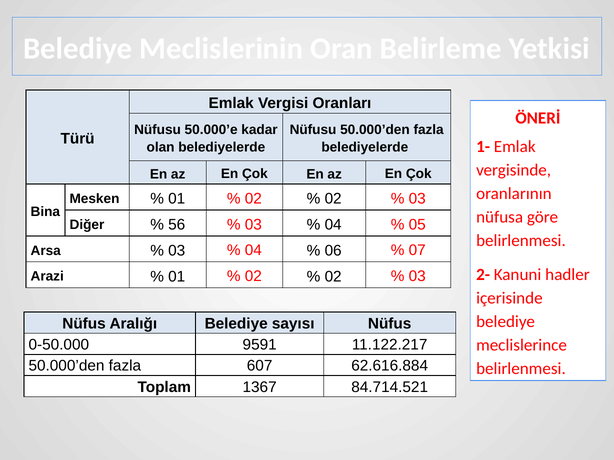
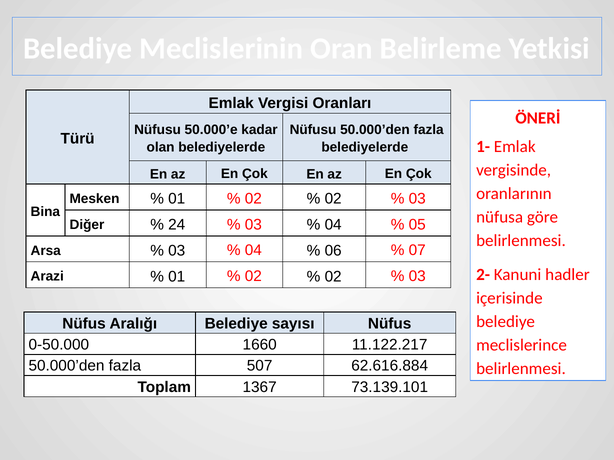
56: 56 -> 24 (177, 225)
9591: 9591 -> 1660 (260, 345)
607: 607 -> 507 (260, 366)
84.714.521: 84.714.521 -> 73.139.101 (390, 387)
